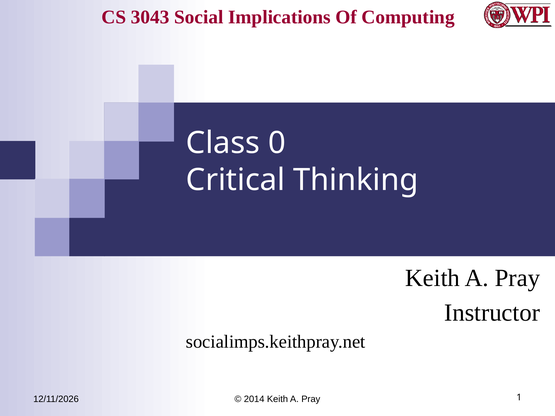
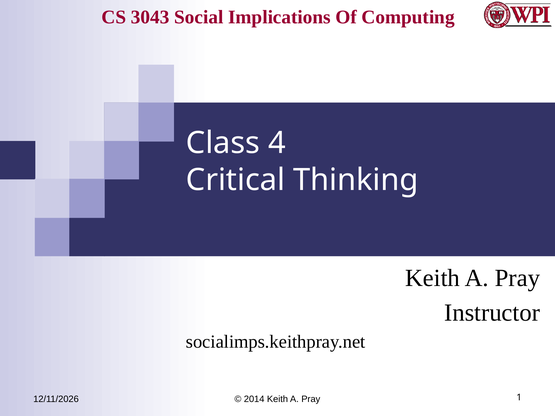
0: 0 -> 4 (277, 143)
